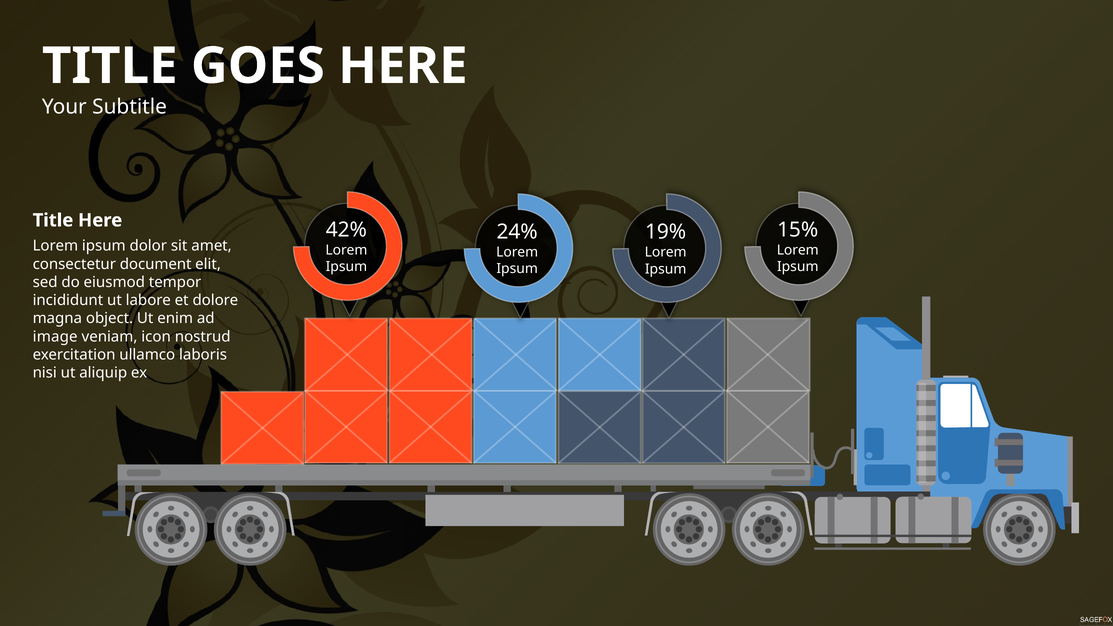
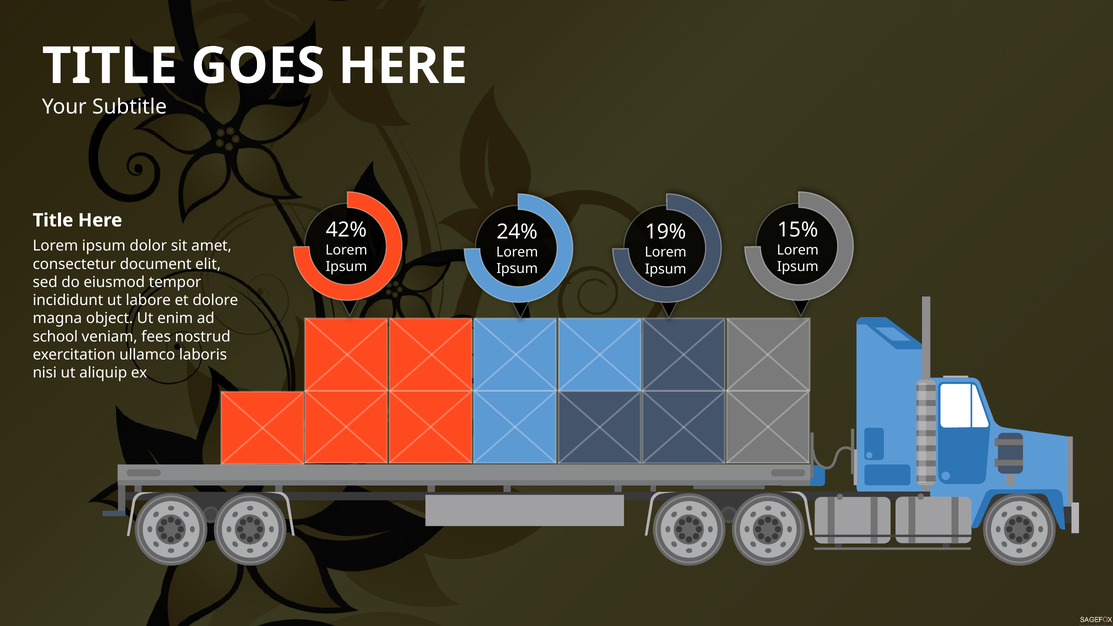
image: image -> school (55, 337)
icon: icon -> fees (156, 337)
